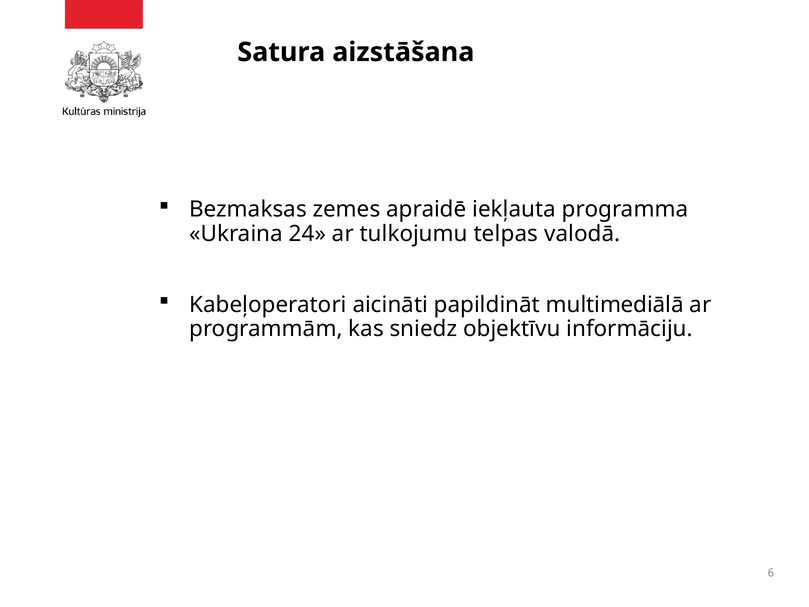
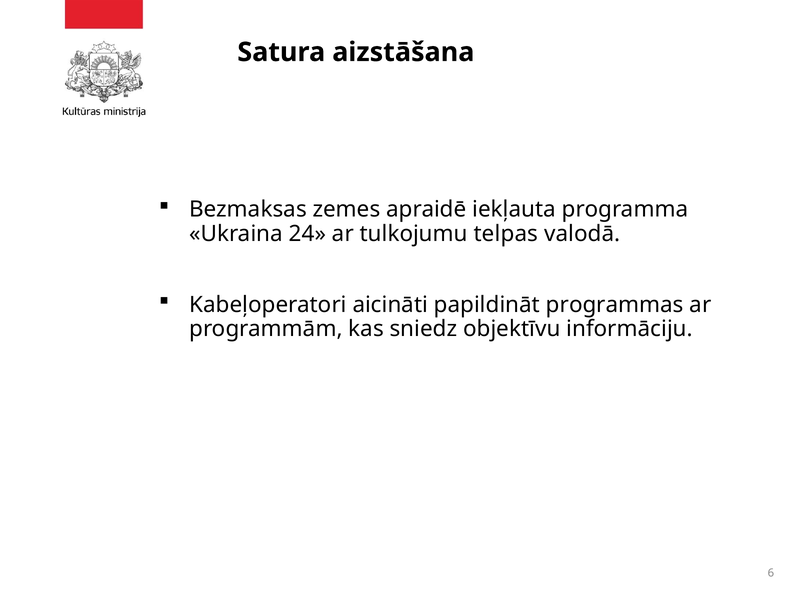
multimediālā: multimediālā -> programmas (615, 305)
